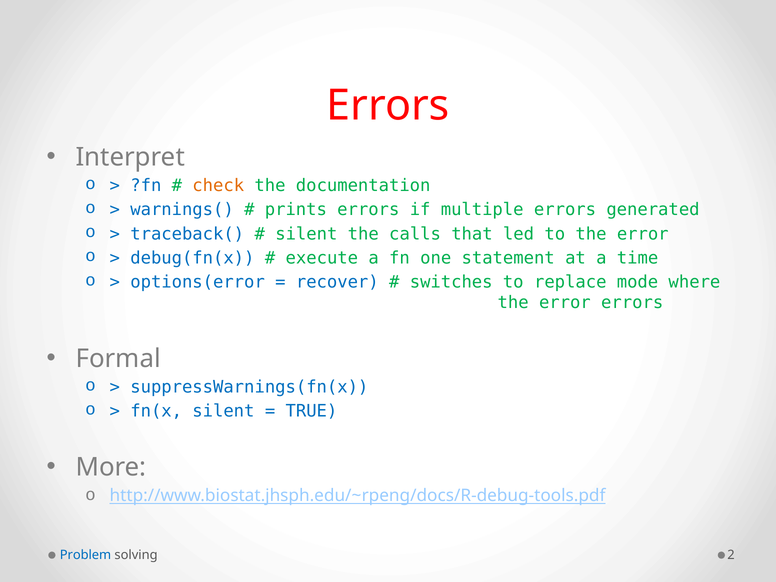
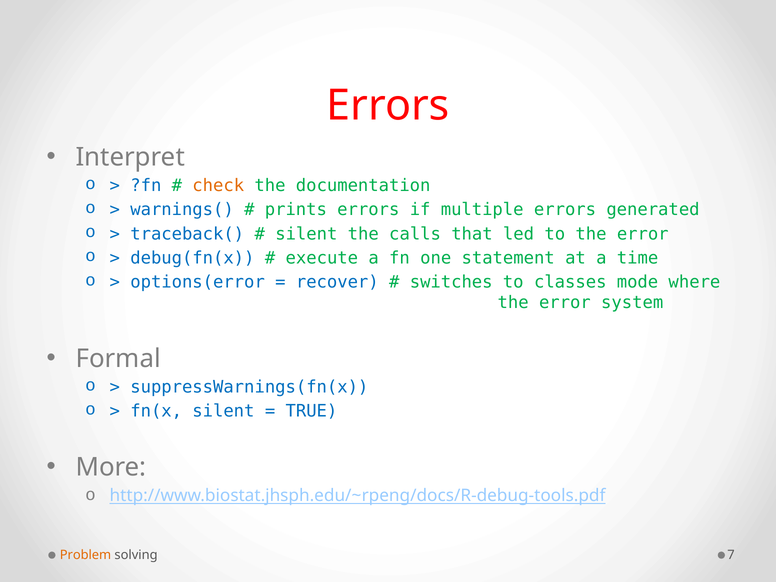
replace: replace -> classes (570, 282)
error errors: errors -> system (632, 303)
Problem colour: blue -> orange (86, 555)
2: 2 -> 7 (731, 555)
